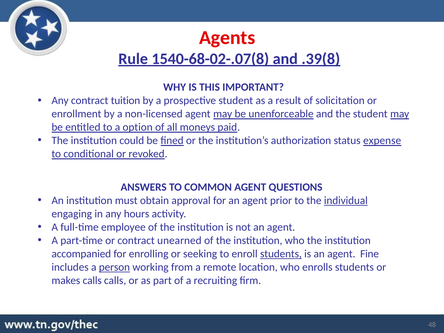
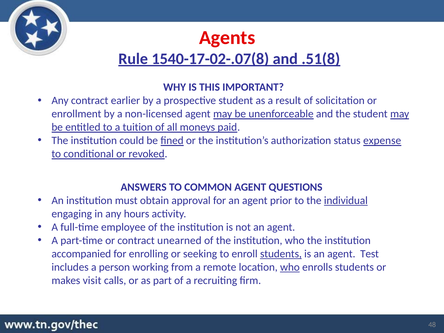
1540-68-02-.07(8: 1540-68-02-.07(8 -> 1540-17-02-.07(8 (210, 59)
.39(8: .39(8 -> .51(8 (321, 59)
tuition: tuition -> earlier (125, 101)
option: option -> tuition (138, 127)
Fine: Fine -> Test (370, 254)
person underline: present -> none (114, 267)
who underline: none -> present (290, 267)
makes calls: calls -> visit (92, 280)
